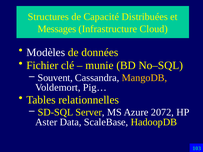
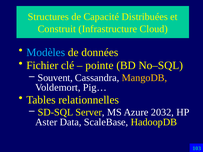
Messages: Messages -> Construit (57, 29)
Modèles colour: white -> light blue (46, 52)
munie: munie -> pointe (99, 66)
2072: 2072 -> 2032 (162, 112)
